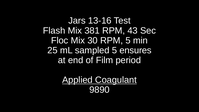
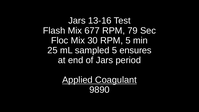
381: 381 -> 677 (92, 31)
43: 43 -> 79 (133, 31)
of Film: Film -> Jars (104, 60)
